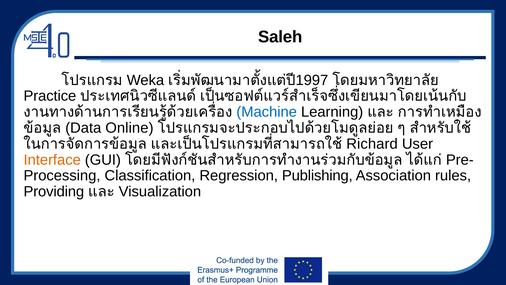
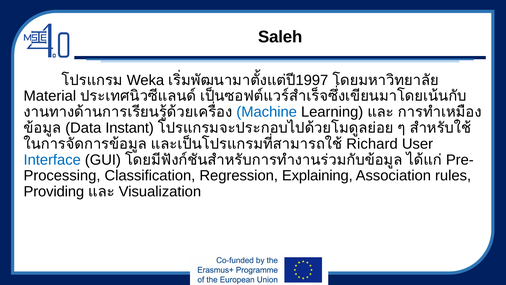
Practice: Practice -> Material (50, 96)
Online: Online -> Instant (130, 128)
Interface colour: orange -> blue (52, 160)
Publishing: Publishing -> Explaining (317, 176)
